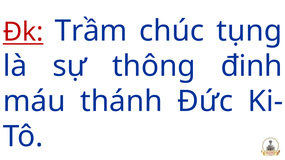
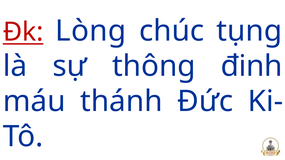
Trầm: Trầm -> Lòng (91, 31)
